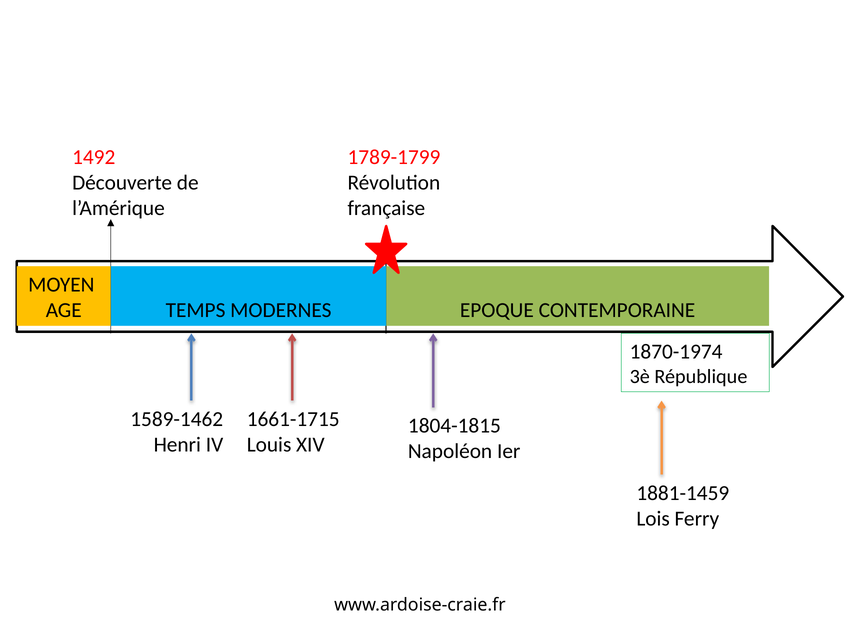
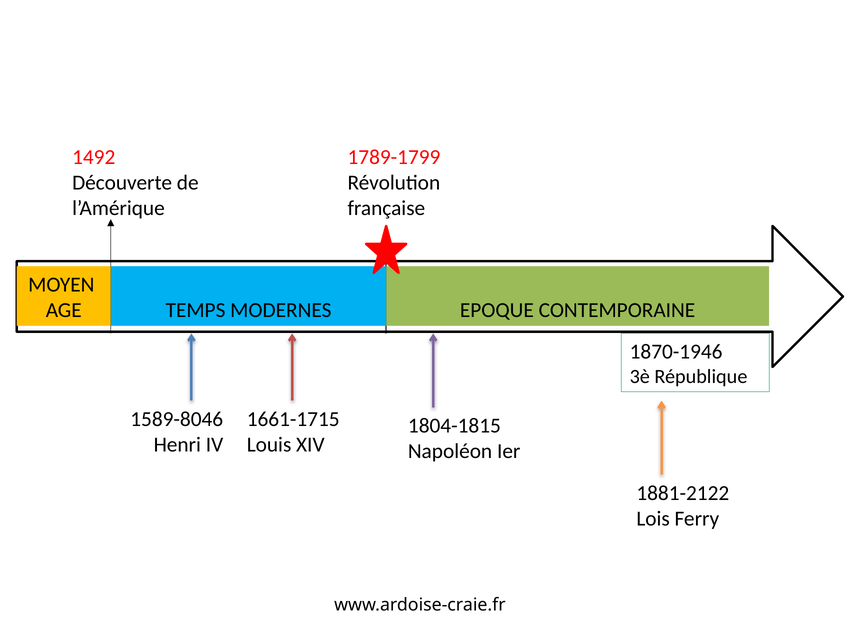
1870-1974: 1870-1974 -> 1870-1946 (676, 352)
1589-1462: 1589-1462 -> 1589-8046 (177, 419)
1881-1459: 1881-1459 -> 1881-2122 (683, 493)
